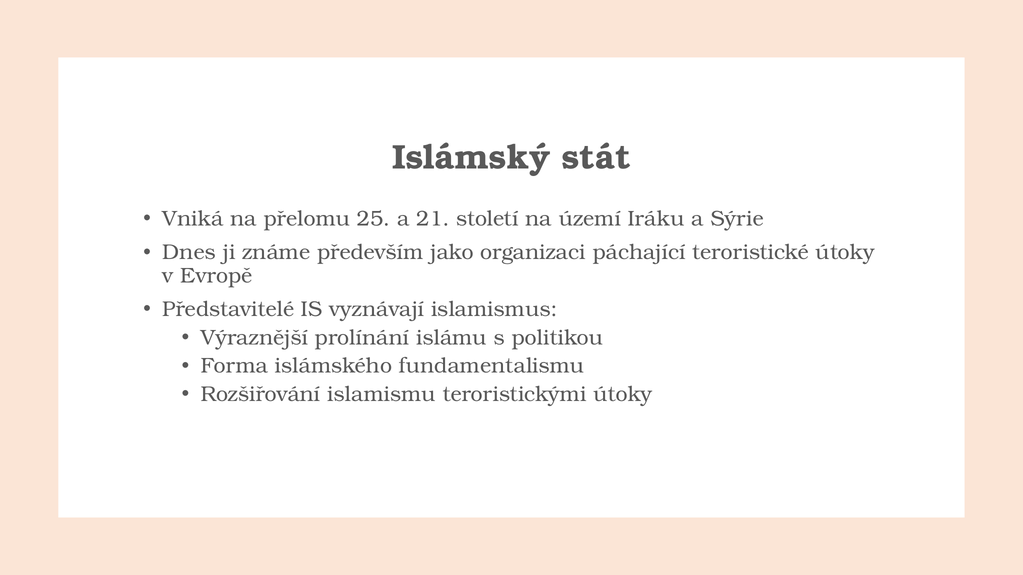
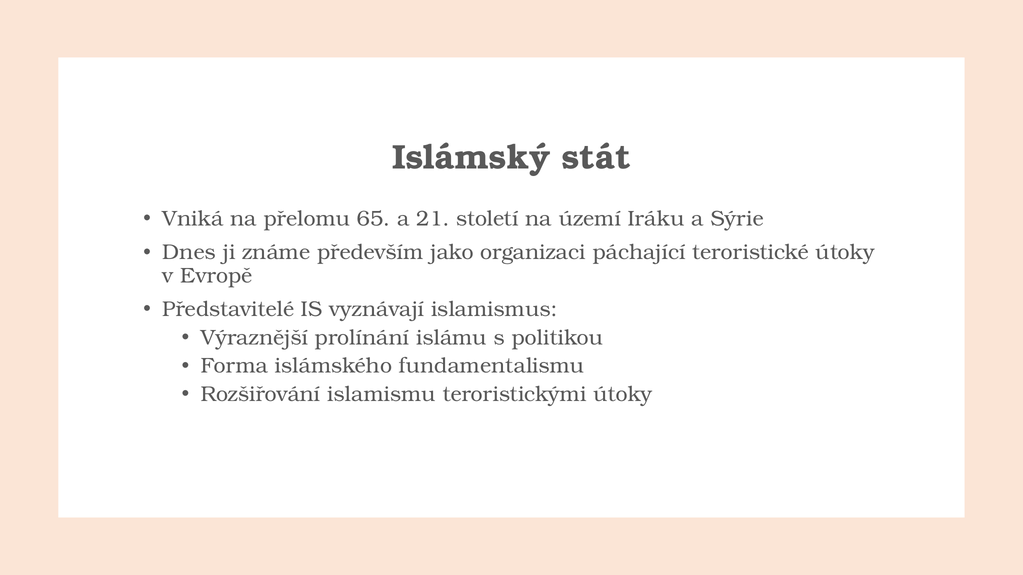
25: 25 -> 65 (374, 219)
